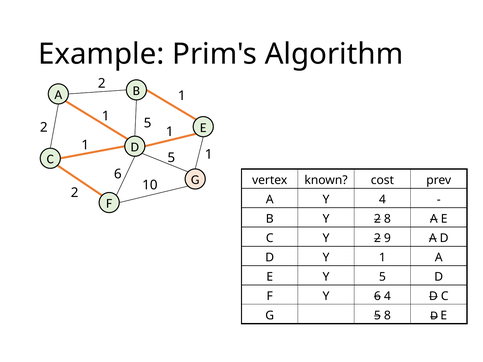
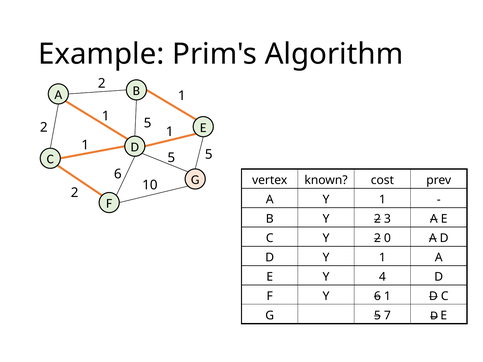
1: 1 -> 5 (209, 155)
A Y 4: 4 -> 1 (382, 200)
2 8: 8 -> 3 (387, 219)
9: 9 -> 0 (387, 238)
Y 5: 5 -> 4 (382, 277)
6 4: 4 -> 1 (387, 296)
5 8: 8 -> 7 (387, 316)
